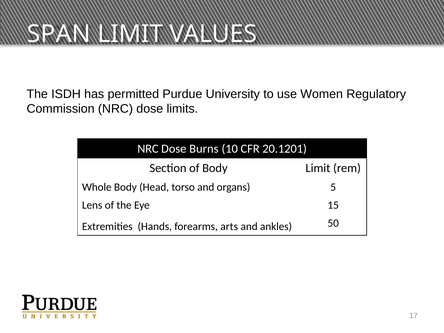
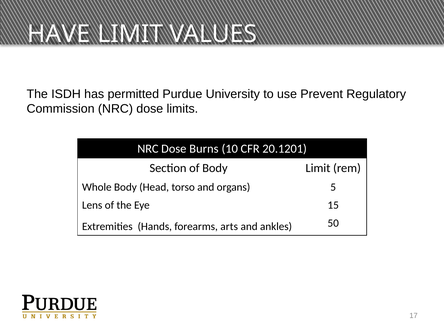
SPAN: SPAN -> HAVE (59, 34)
Women: Women -> Prevent (322, 94)
